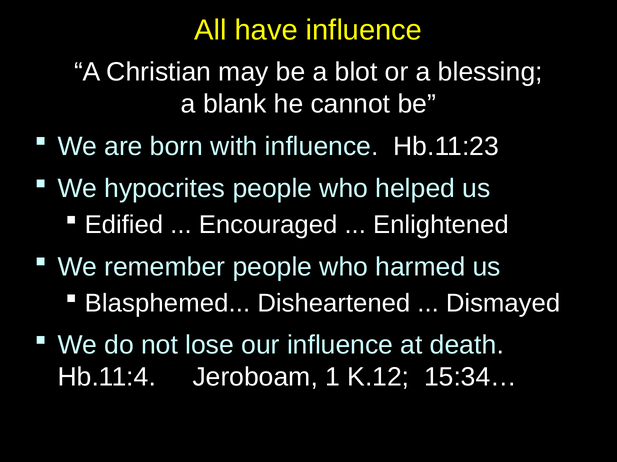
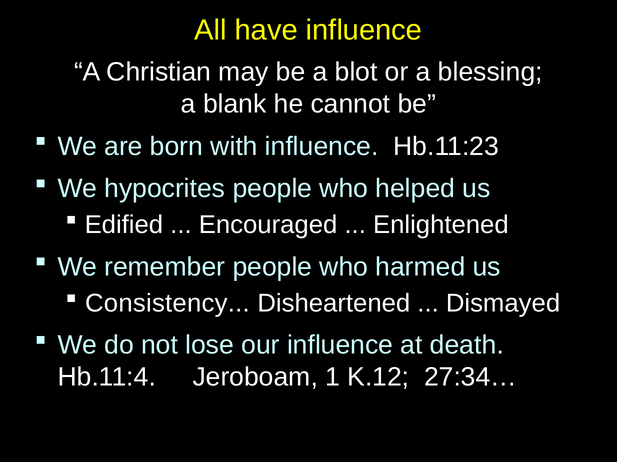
Blasphemed: Blasphemed -> Consistency (167, 304)
15:34…: 15:34… -> 27:34… (471, 378)
